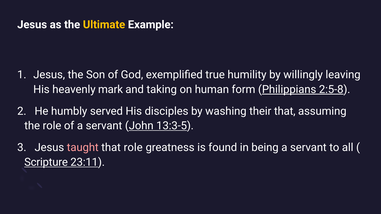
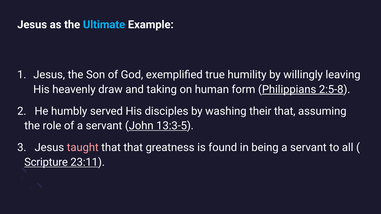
Ultimate colour: yellow -> light blue (104, 25)
mark: mark -> draw (110, 89)
that role: role -> that (133, 148)
